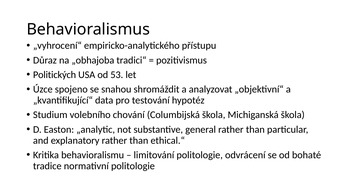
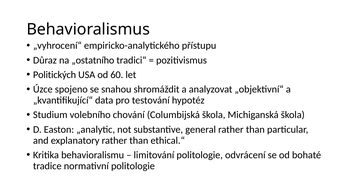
„obhajoba: „obhajoba -> „ostatního (93, 60)
53: 53 -> 60 (117, 75)
